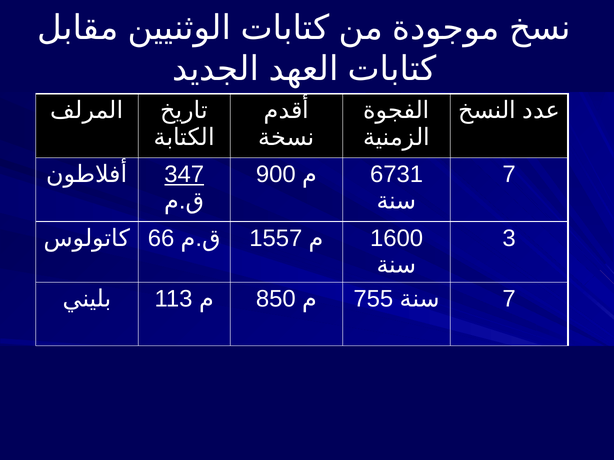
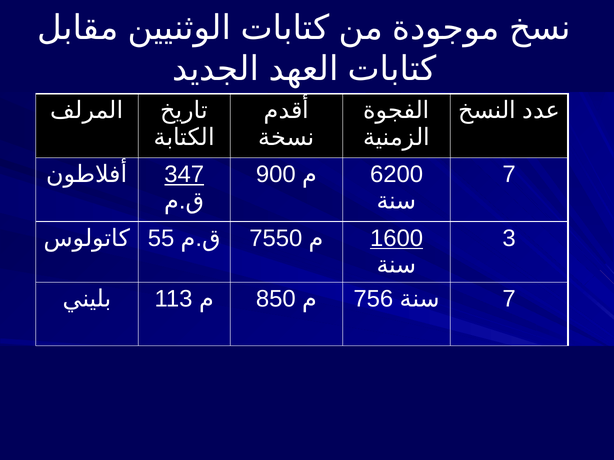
6731: 6731 -> 6200 (397, 175)
66: 66 -> 55 (161, 238)
1557: 1557 -> 7550 (276, 238)
1600 underline: none -> present (397, 238)
755: 755 -> 756 (373, 299)
